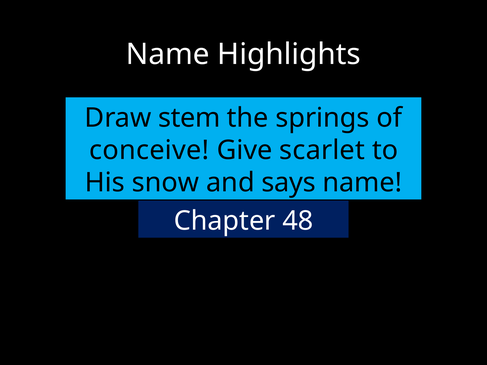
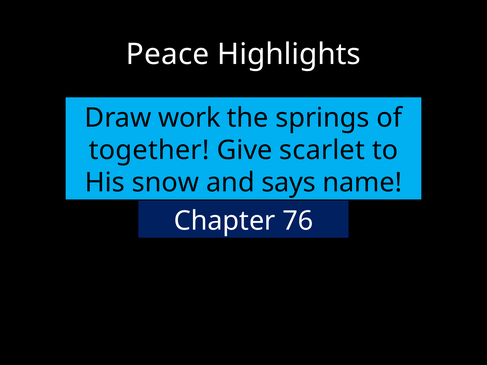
Name: Name -> Peace (168, 55)
stem: stem -> work (189, 118)
conceive: conceive -> together (149, 150)
48: 48 -> 76 (298, 221)
